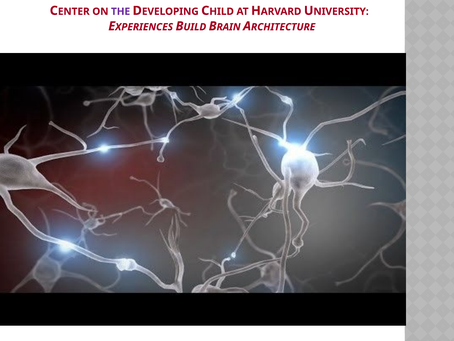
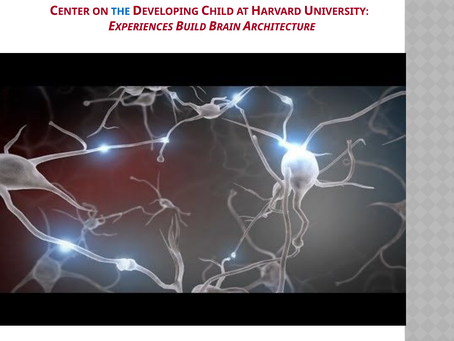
THE colour: purple -> blue (121, 11)
